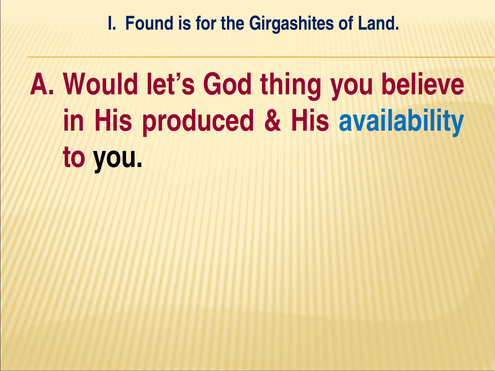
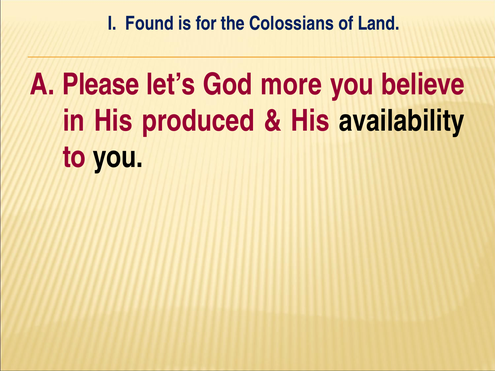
Girgashites: Girgashites -> Colossians (291, 24)
Would: Would -> Please (101, 85)
thing: thing -> more (291, 85)
availability colour: blue -> black (402, 121)
